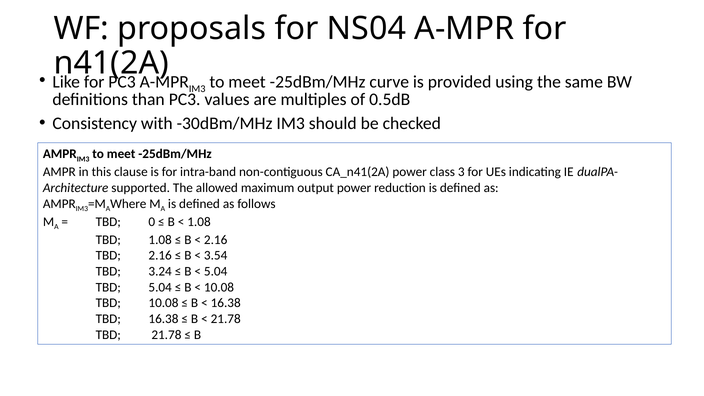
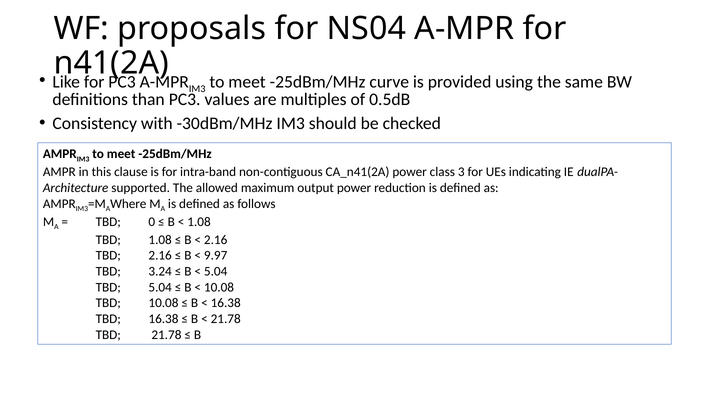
3.54: 3.54 -> 9.97 (216, 256)
